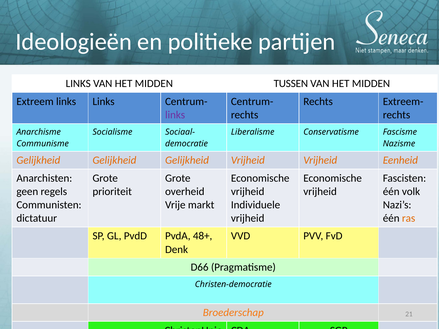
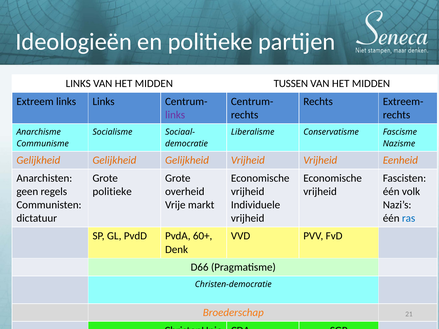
prioriteit: prioriteit -> politieke (112, 192)
ras colour: orange -> blue (409, 218)
48+: 48+ -> 60+ (203, 236)
